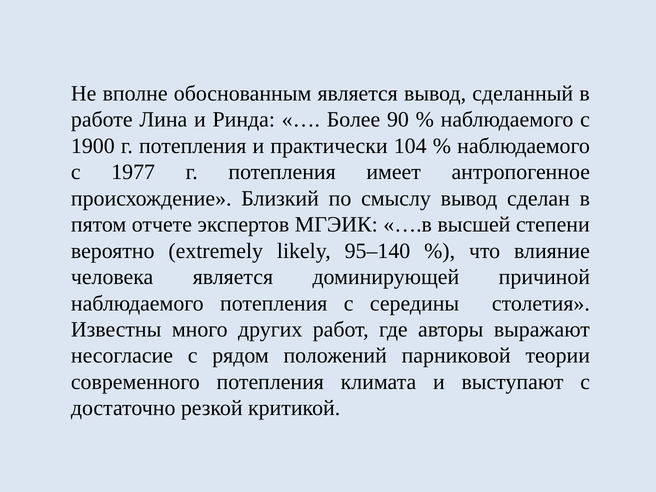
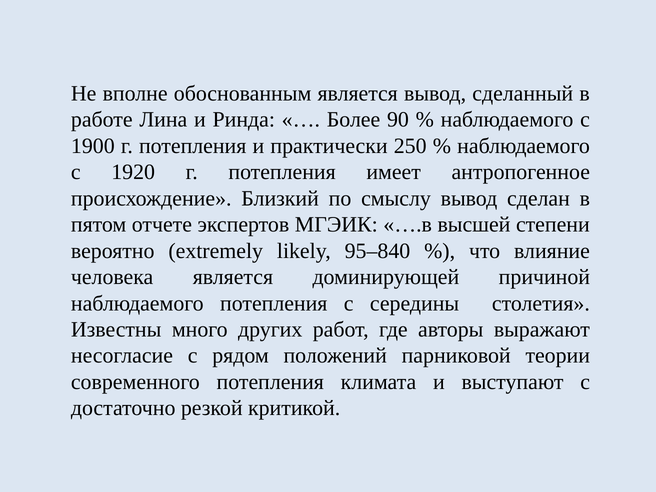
104: 104 -> 250 (410, 146)
1977: 1977 -> 1920 (133, 172)
95–140: 95–140 -> 95–840 (377, 251)
